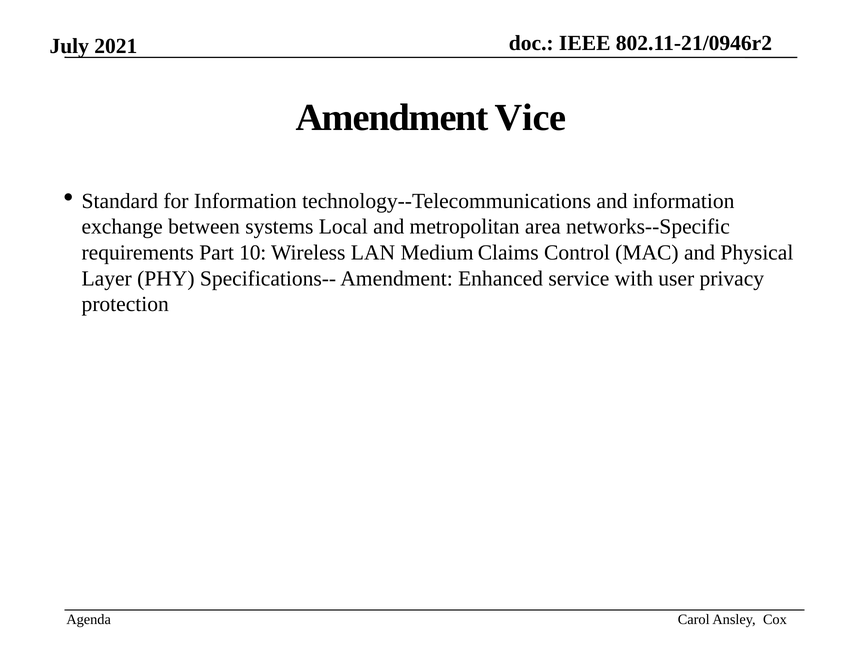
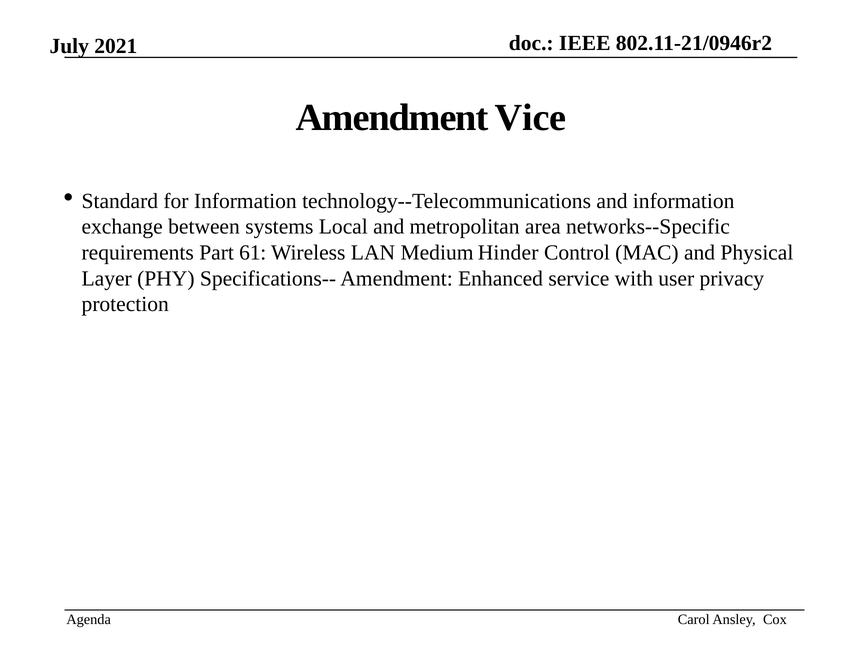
10: 10 -> 61 (253, 253)
Claims: Claims -> Hinder (508, 253)
